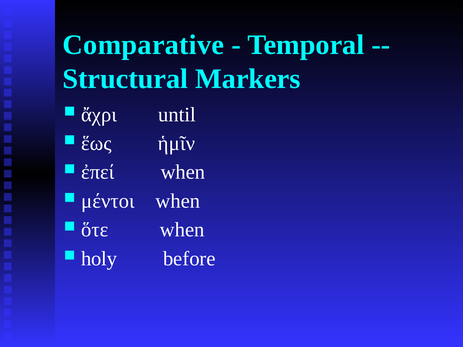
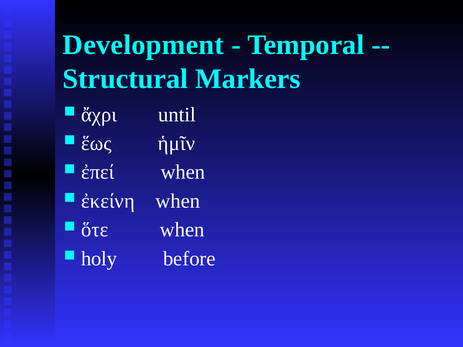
Comparative: Comparative -> Development (143, 45)
μέντοι: μέντοι -> ἐκείνη (108, 201)
